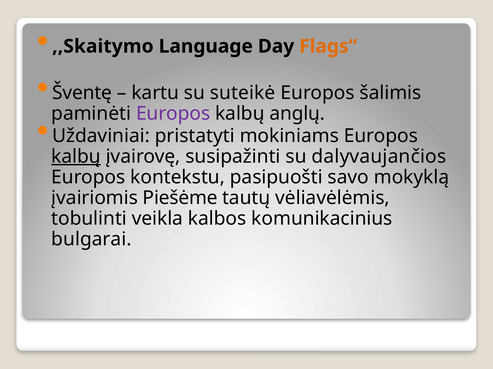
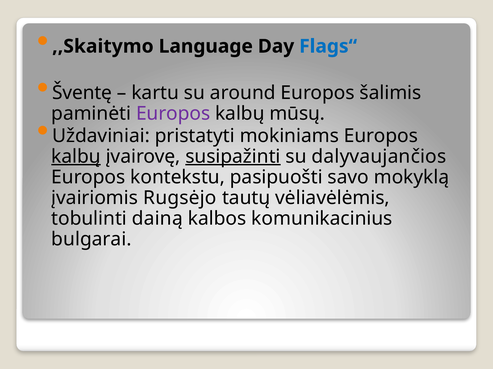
Flags“ colour: orange -> blue (328, 46)
suteikė: suteikė -> around (243, 93)
anglų: anglų -> mūsų (297, 114)
susipažinti underline: none -> present (233, 157)
Piešėme: Piešėme -> Rugsėjo (180, 198)
veikla: veikla -> dainą (157, 219)
